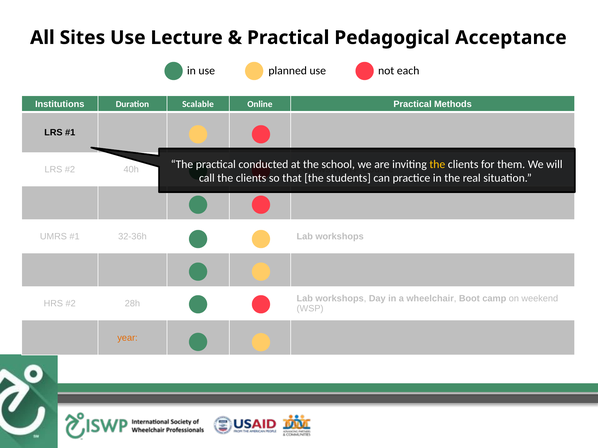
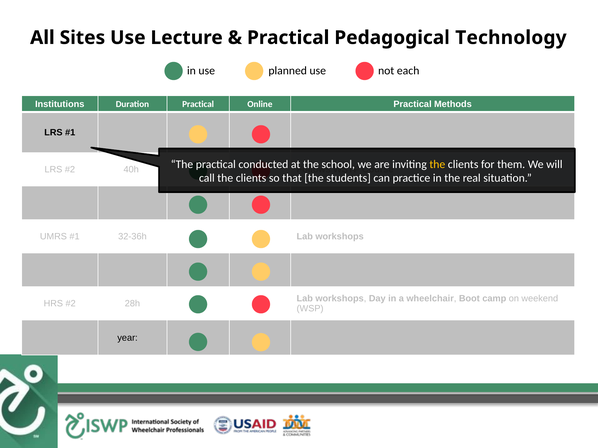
Acceptance: Acceptance -> Technology (511, 38)
Duration Scalable: Scalable -> Practical (198, 104)
year colour: orange -> black (128, 338)
